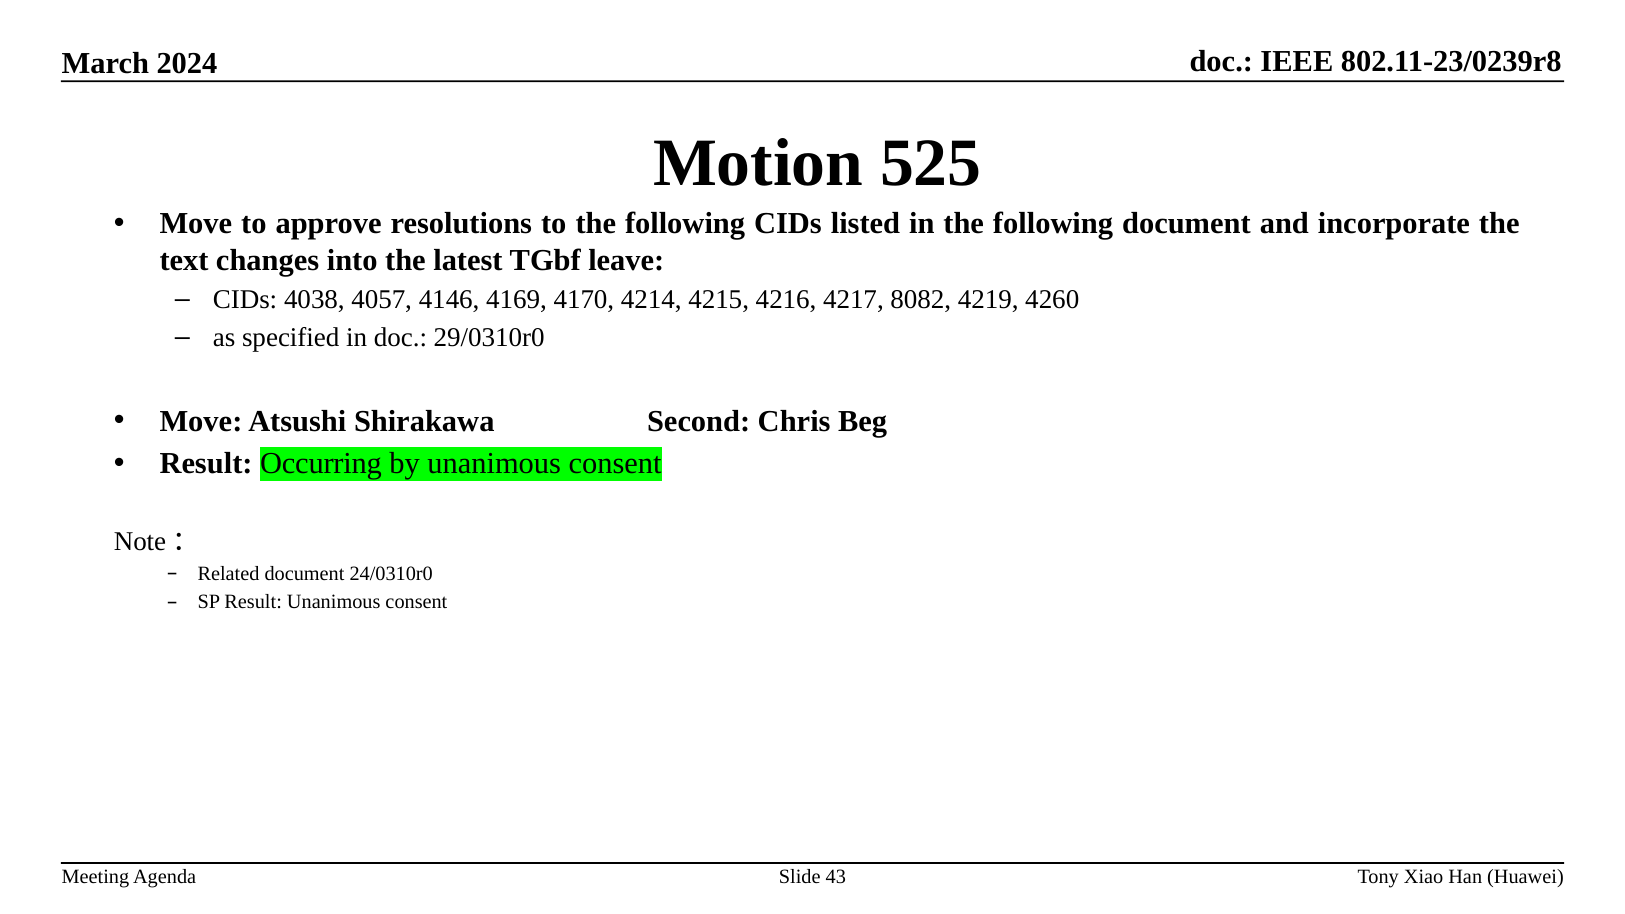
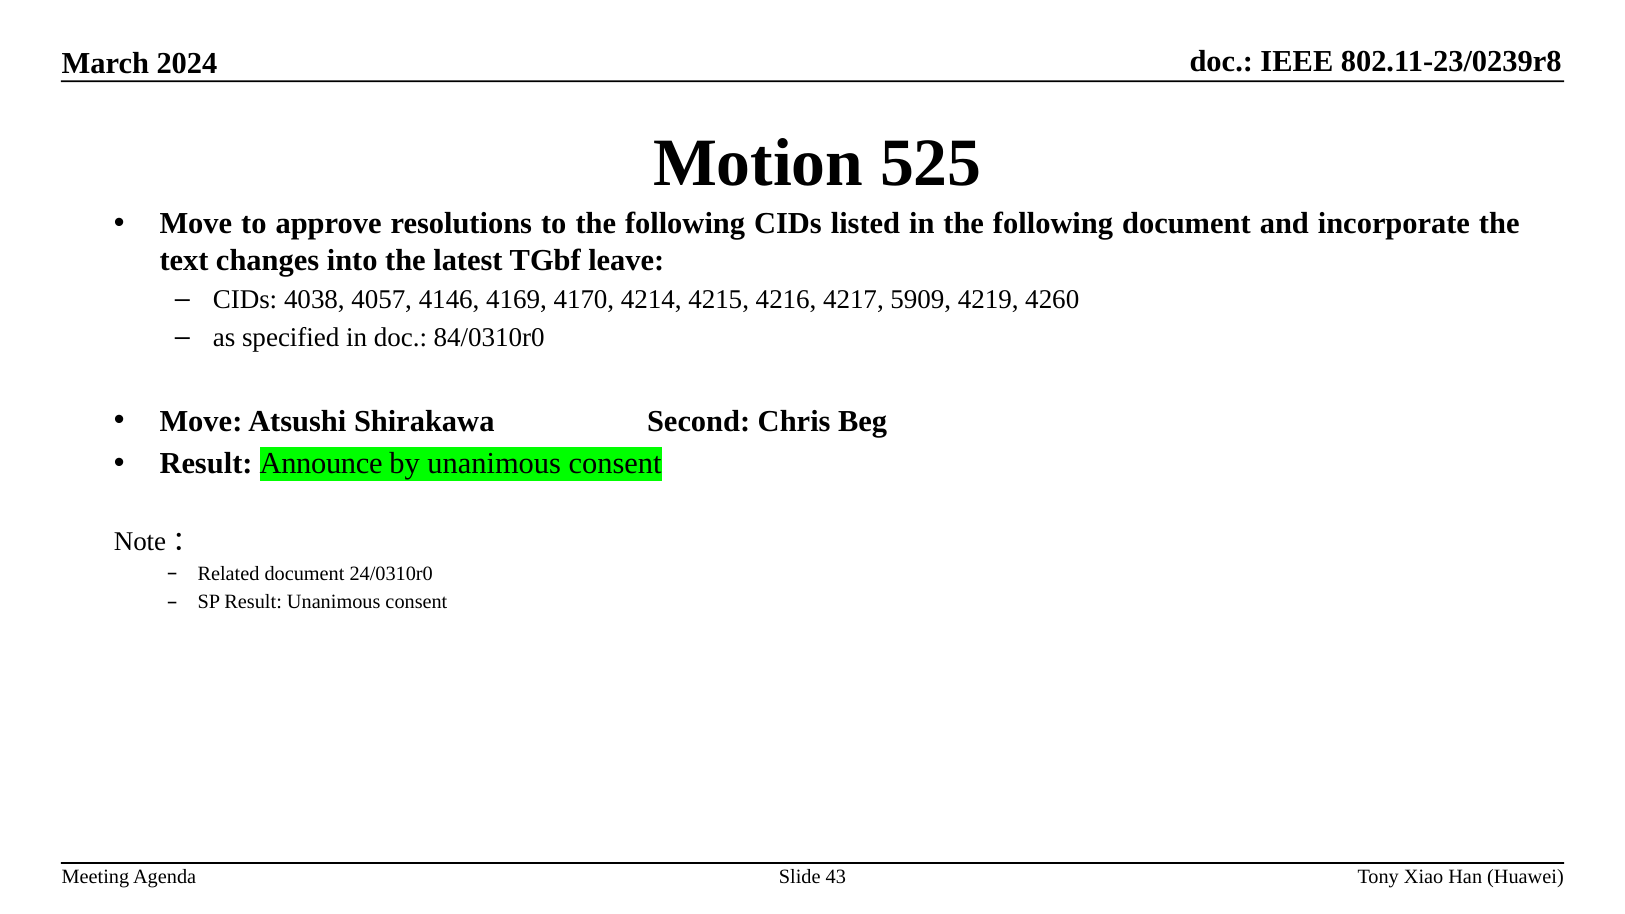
8082: 8082 -> 5909 (921, 300)
29/0310r0: 29/0310r0 -> 84/0310r0 (489, 338)
Occurring: Occurring -> Announce (321, 464)
